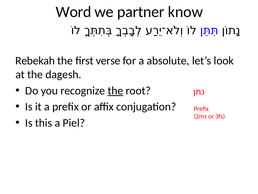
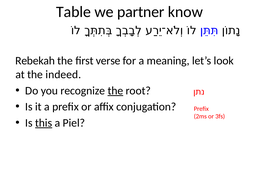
Word: Word -> Table (74, 12)
absolute: absolute -> meaning (168, 61)
dagesh: dagesh -> indeed (63, 74)
this underline: none -> present (44, 123)
